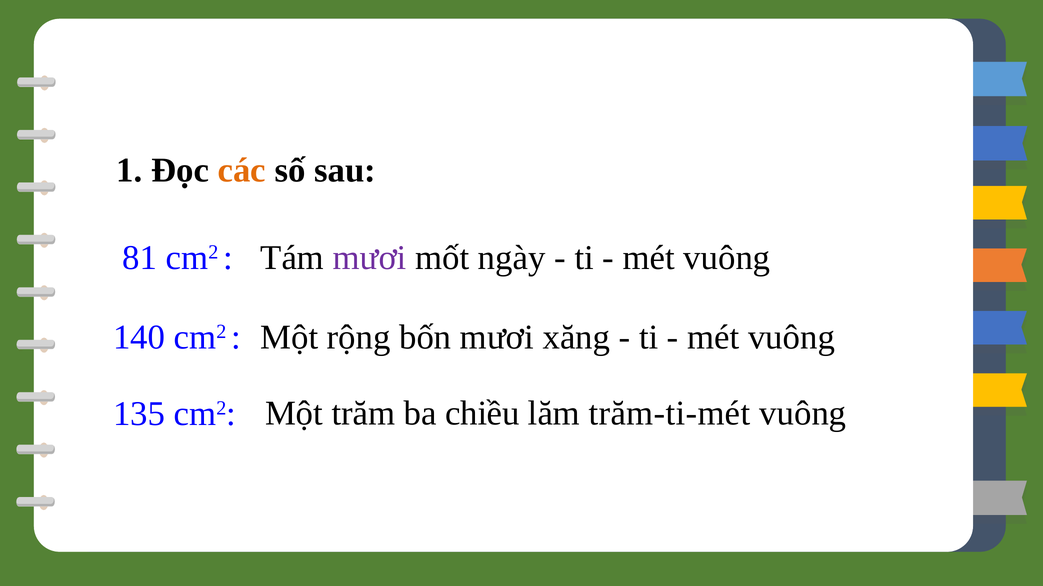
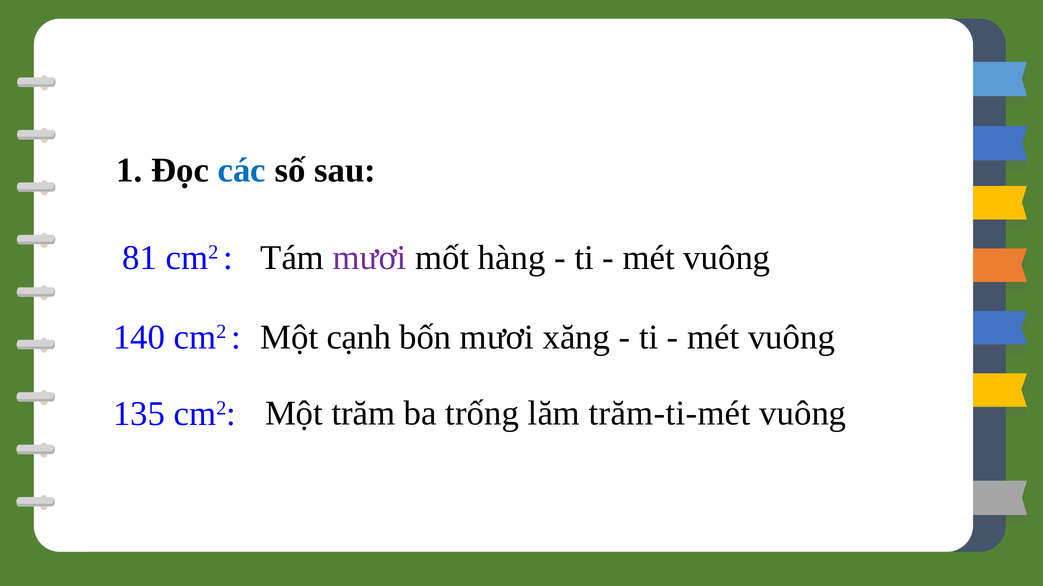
các colour: orange -> blue (242, 170)
ngày: ngày -> hàng (512, 258)
rộng: rộng -> cạnh (359, 338)
chiều: chiều -> trống (482, 414)
